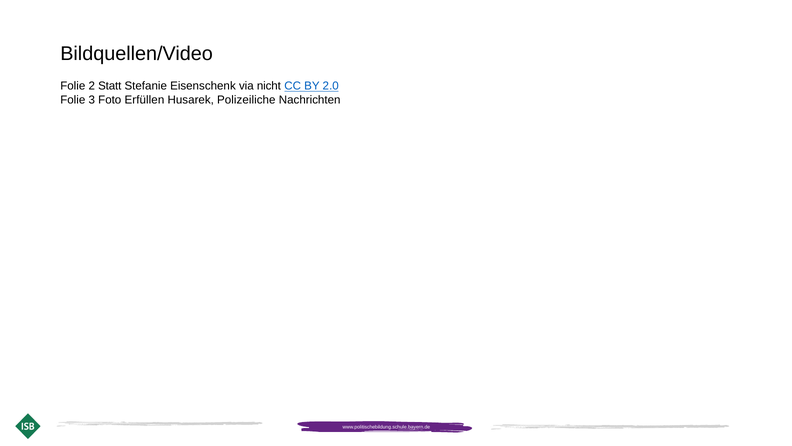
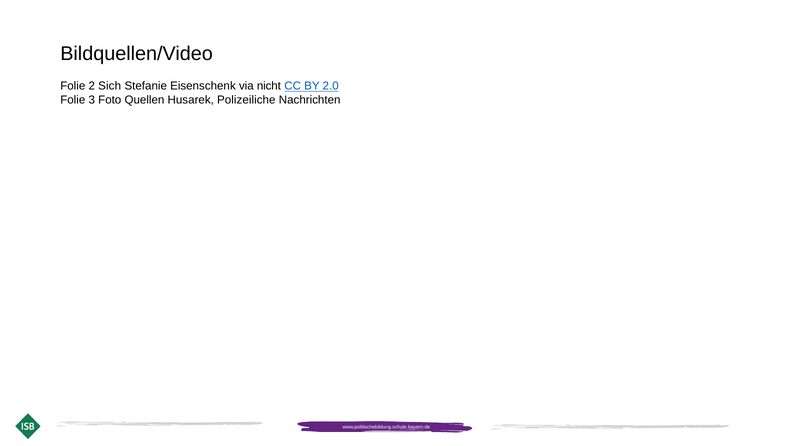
Statt: Statt -> Sich (110, 86)
Erfüllen: Erfüllen -> Quellen (144, 100)
